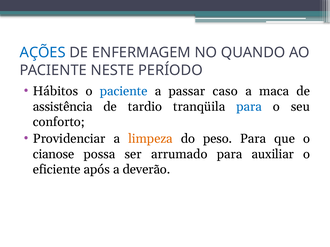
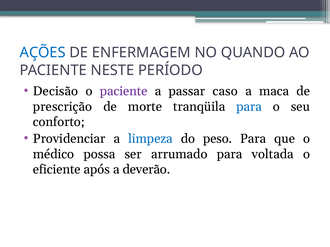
Hábitos: Hábitos -> Decisão (56, 91)
paciente colour: blue -> purple (124, 91)
assistência: assistência -> prescrição (63, 107)
tardio: tardio -> morte (145, 107)
limpeza colour: orange -> blue (150, 139)
cianose: cianose -> médico (54, 154)
auxiliar: auxiliar -> voltada (273, 154)
